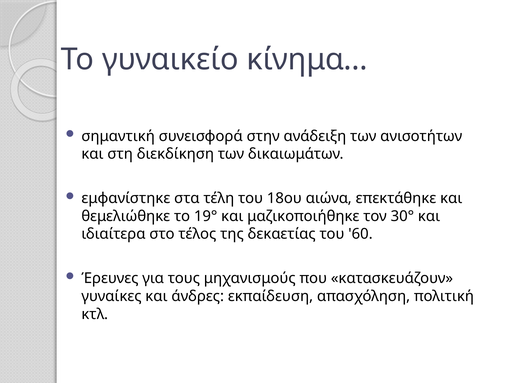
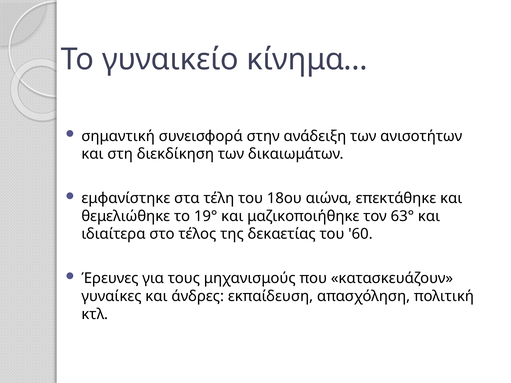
30°: 30° -> 63° (402, 216)
